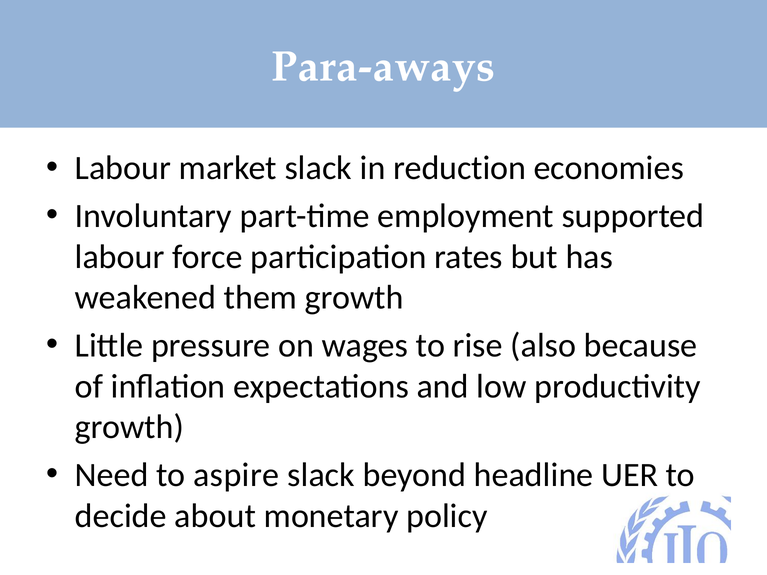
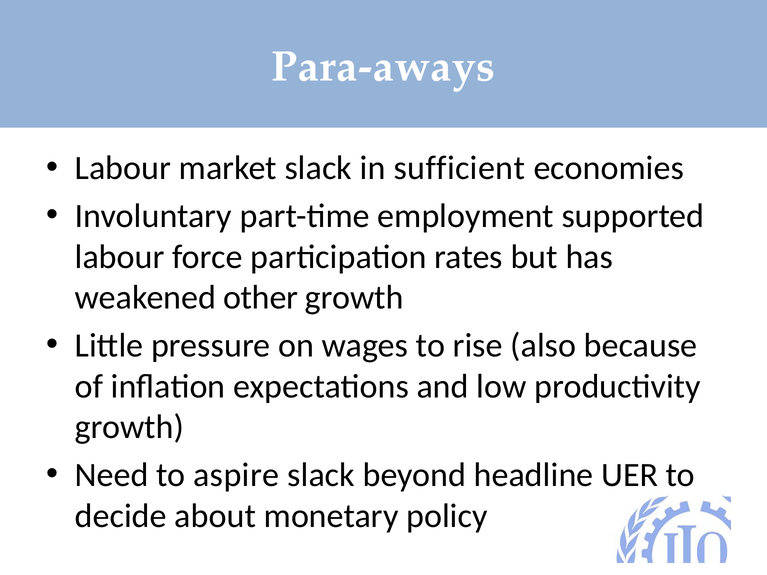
reduction: reduction -> sufficient (459, 168)
them: them -> other (261, 298)
